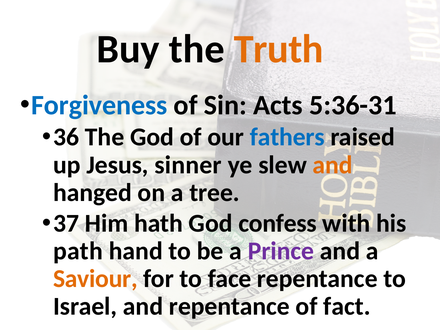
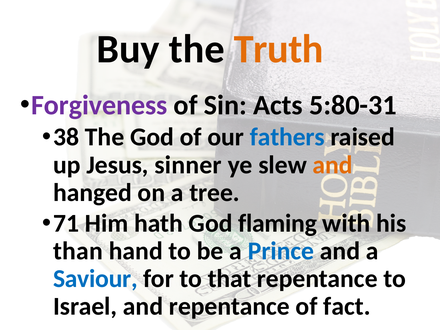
Forgiveness colour: blue -> purple (99, 105)
5:36-31: 5:36-31 -> 5:80-31 (353, 105)
36: 36 -> 38 (66, 137)
37: 37 -> 71 (66, 223)
confess: confess -> flaming (278, 223)
path: path -> than (78, 251)
Prince colour: purple -> blue (281, 251)
Saviour colour: orange -> blue (95, 279)
face: face -> that (230, 279)
